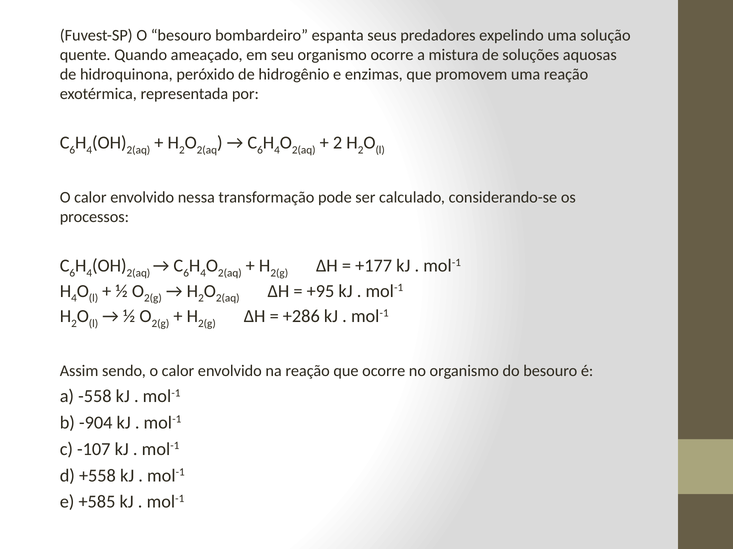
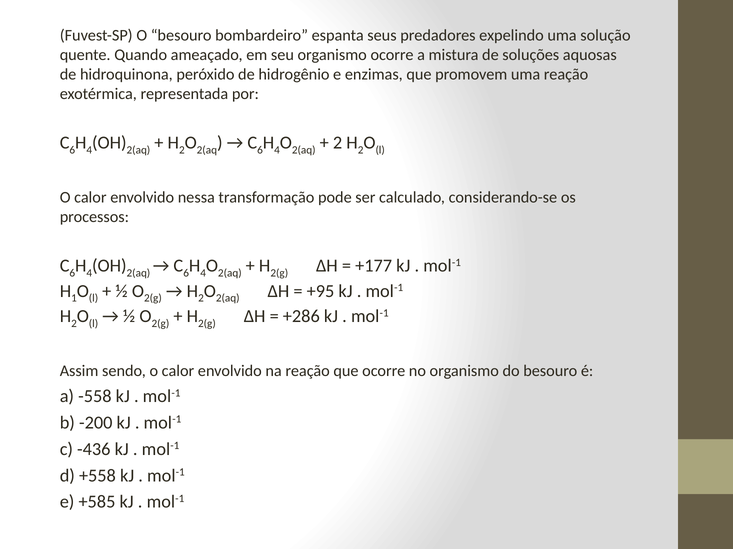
4: 4 -> 1 (74, 299)
-904: -904 -> -200 (96, 423)
-107: -107 -> -436 (94, 450)
